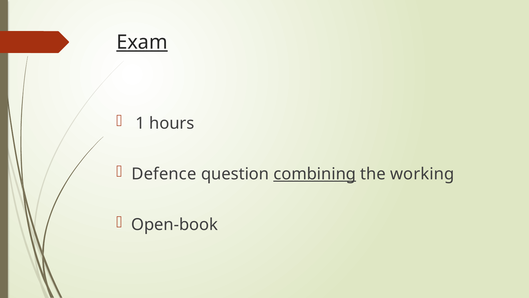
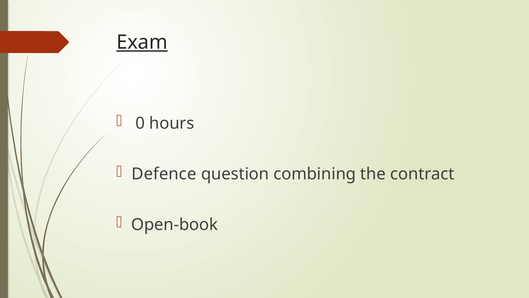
1: 1 -> 0 (140, 123)
combining underline: present -> none (315, 174)
working: working -> contract (422, 174)
